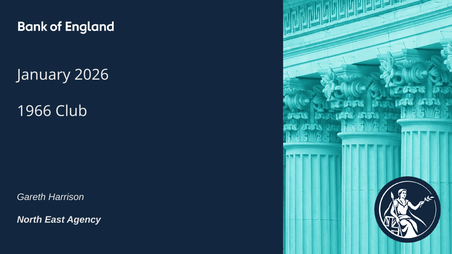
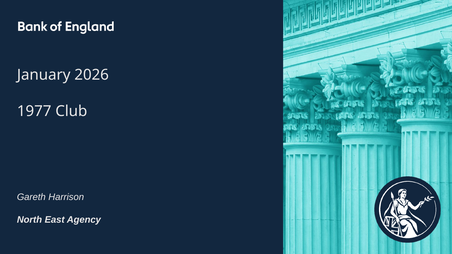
1966: 1966 -> 1977 (34, 111)
